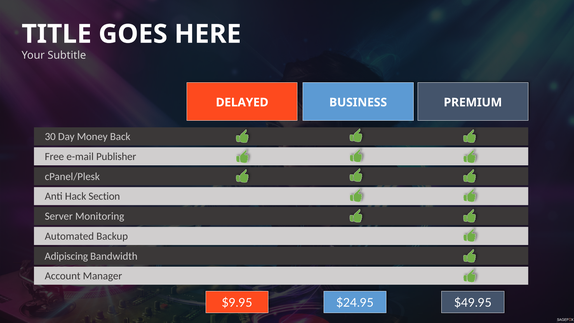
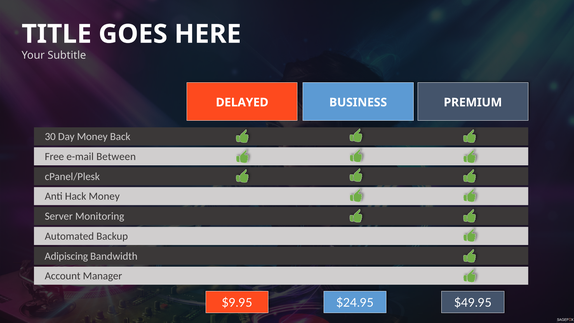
Publisher: Publisher -> Between (116, 157)
Hack Section: Section -> Money (104, 196)
